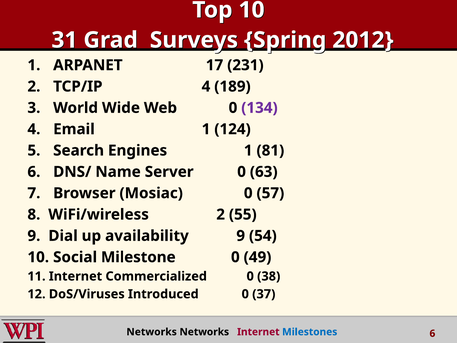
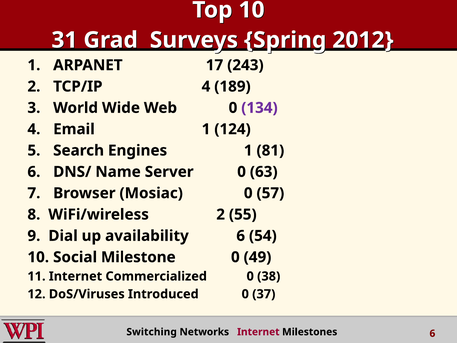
231: 231 -> 243 (245, 65)
availability 9: 9 -> 6 (241, 236)
Networks: Networks -> Switching (152, 332)
Milestones colour: blue -> black (310, 332)
